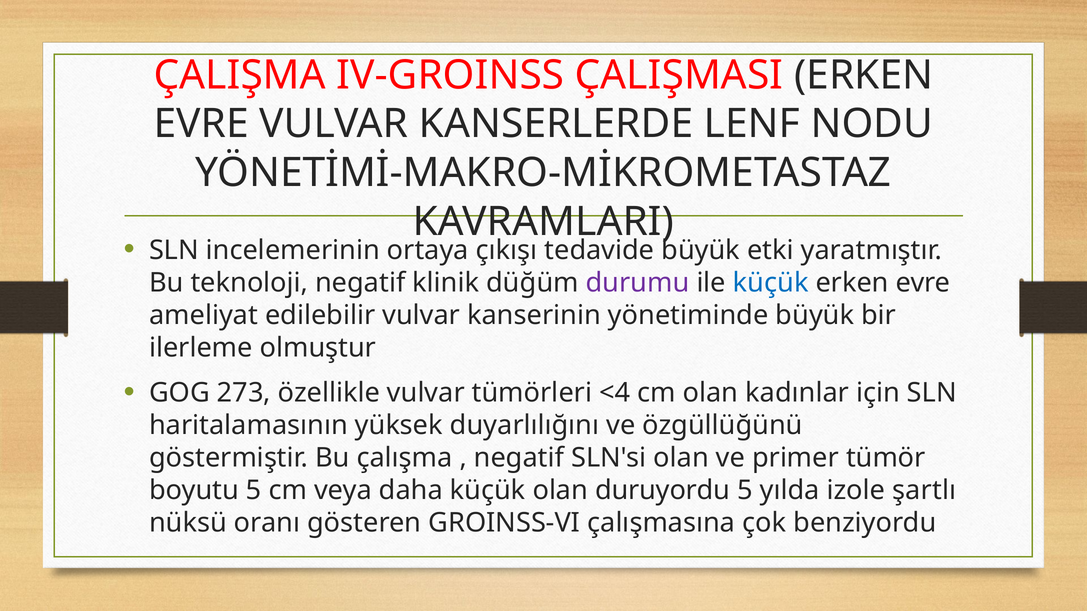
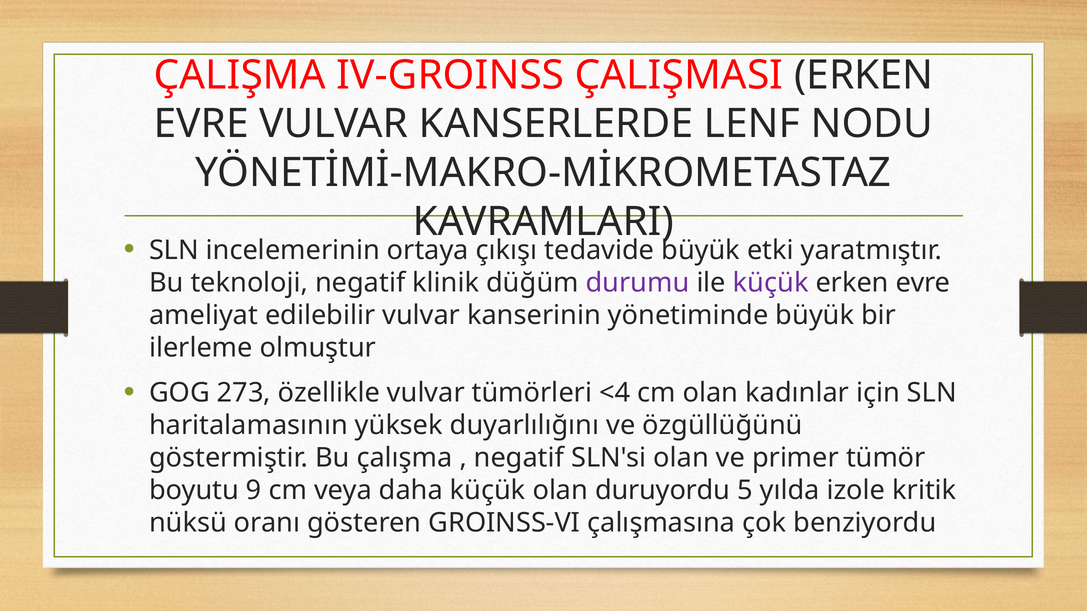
küçük colour: blue -> purple (771, 283)
boyutu 5: 5 -> 9 (254, 491)
şartlı: şartlı -> kritik (924, 491)
